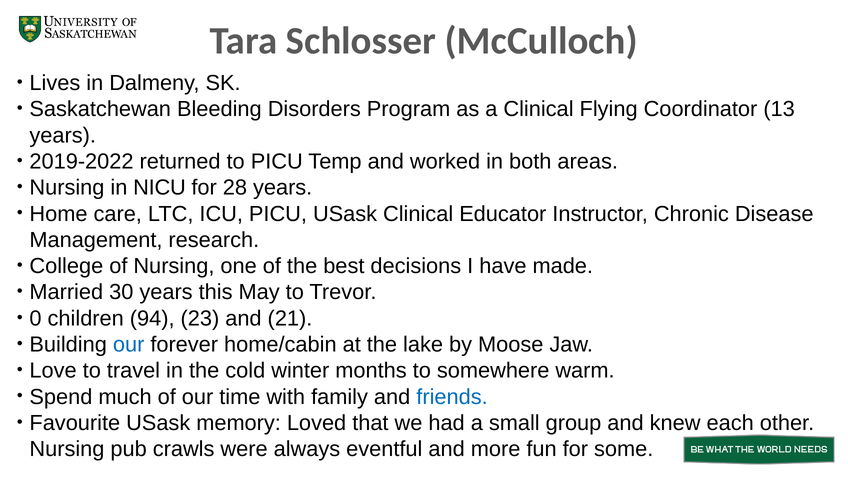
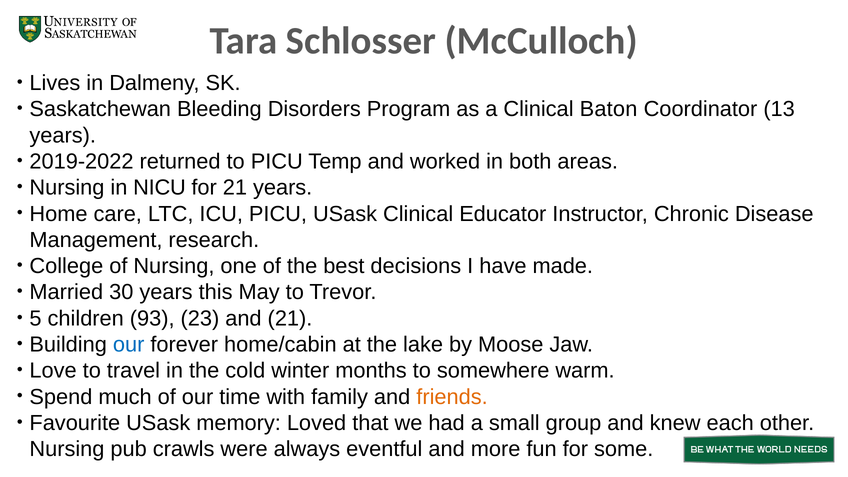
Flying: Flying -> Baton (609, 109)
for 28: 28 -> 21 (235, 188)
0: 0 -> 5 (36, 318)
94: 94 -> 93 (152, 318)
friends colour: blue -> orange (452, 397)
